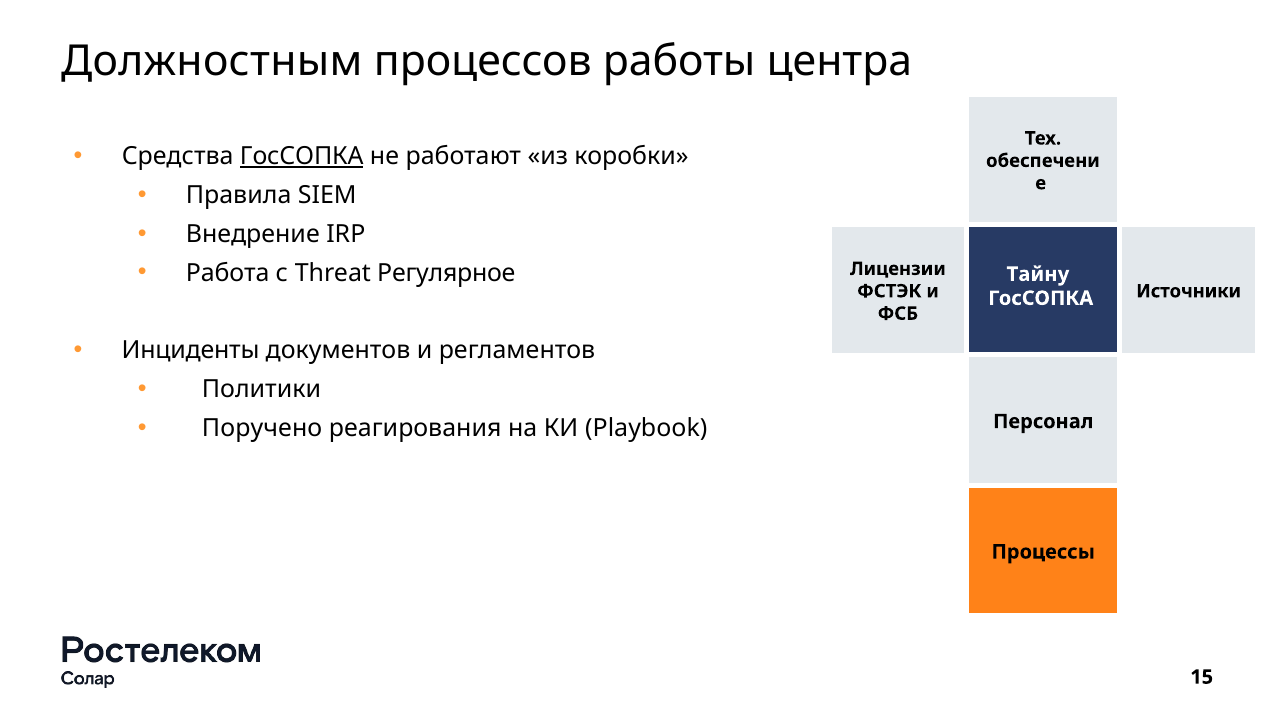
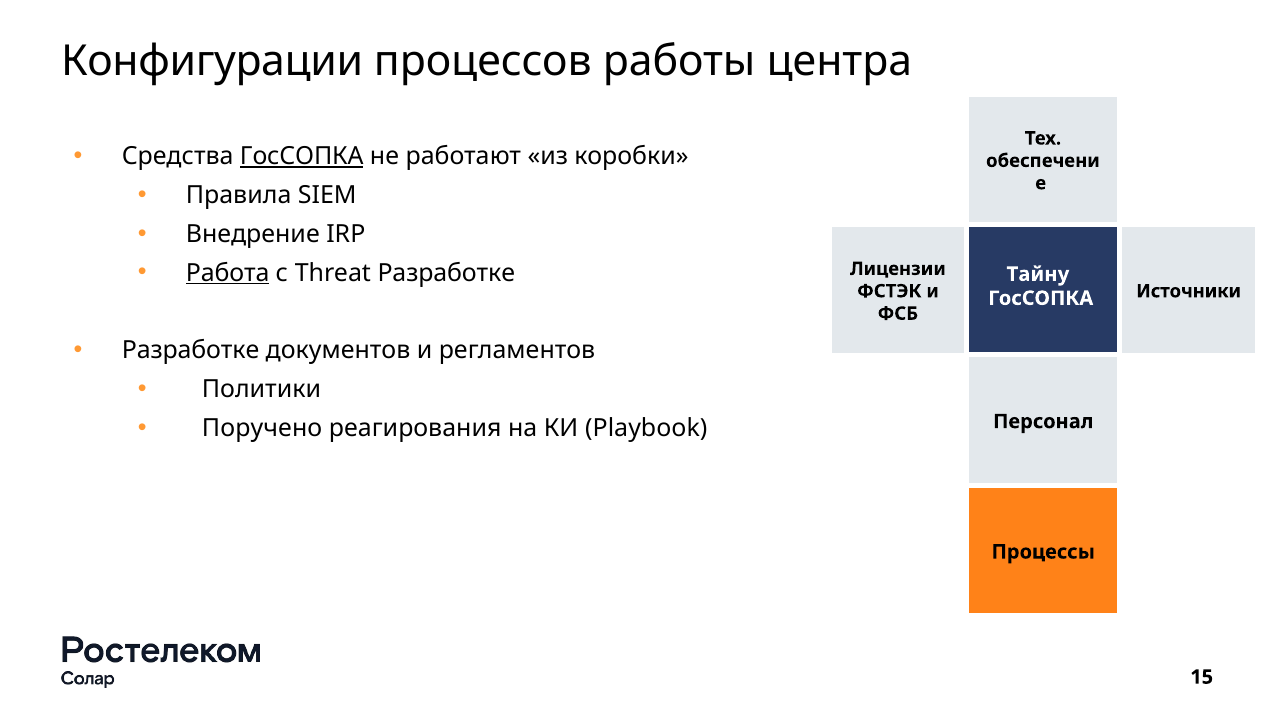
Должностным: Должностным -> Конфигурации (212, 61)
Работа underline: none -> present (228, 273)
Threat Регулярное: Регулярное -> Разработке (446, 273)
Инциденты: Инциденты -> Разработке (191, 351)
